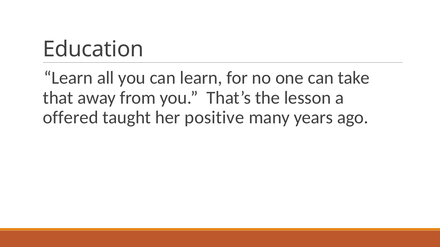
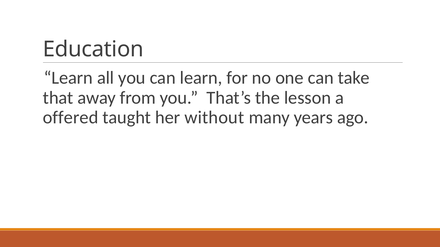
positive: positive -> without (214, 118)
